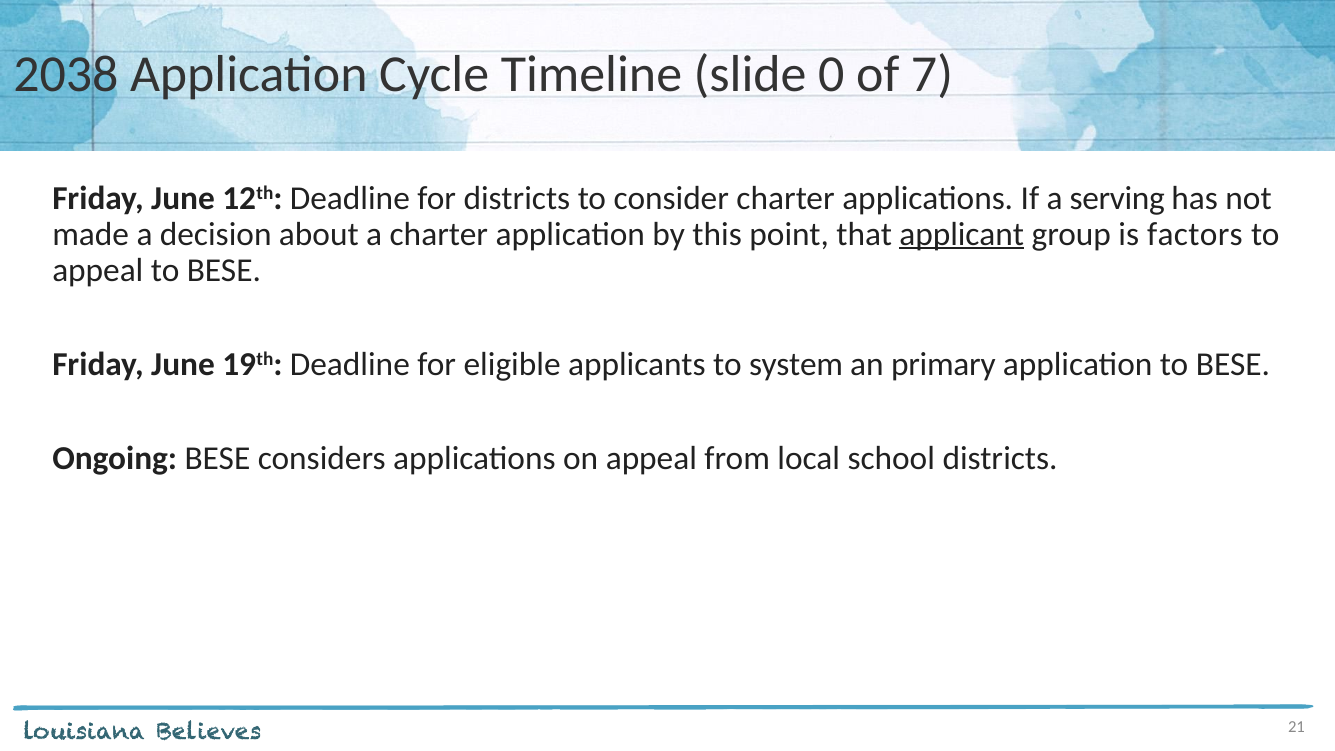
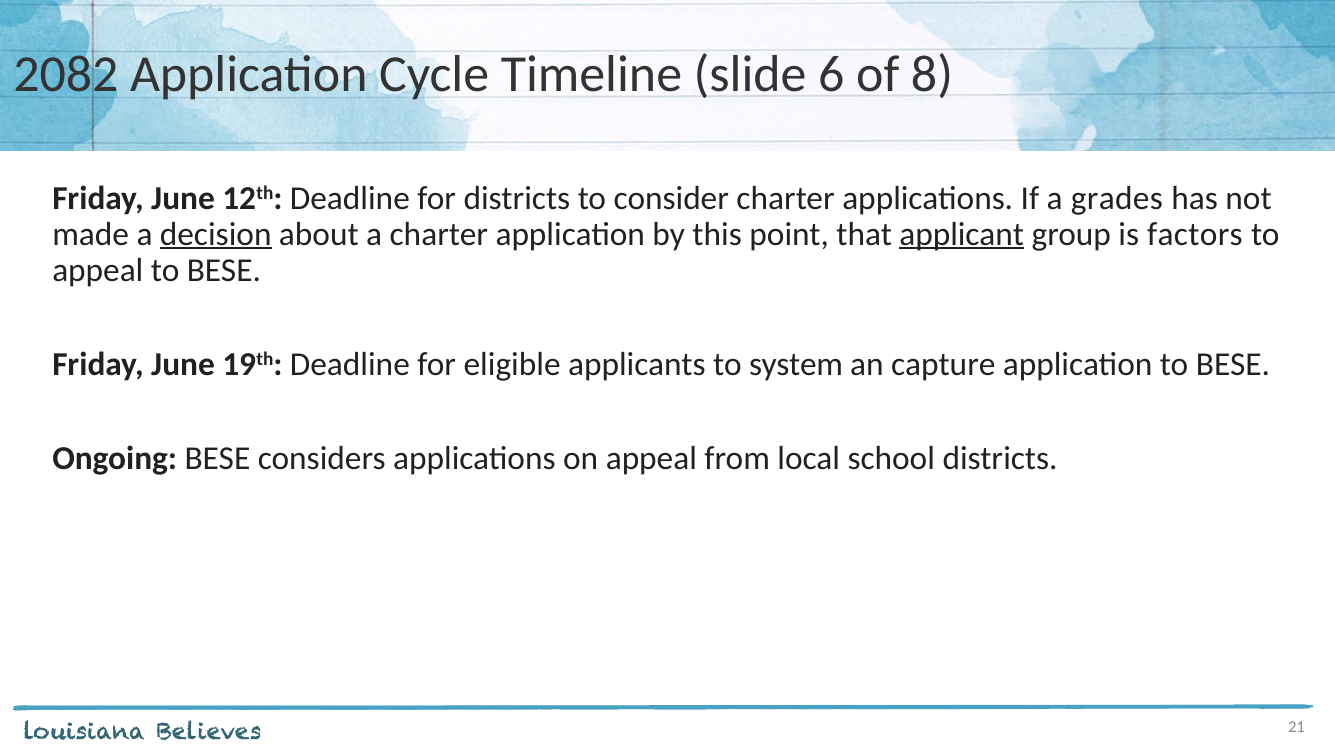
2038: 2038 -> 2082 (66, 74)
0: 0 -> 6 (831, 74)
7: 7 -> 8 (932, 74)
serving: serving -> grades (1117, 198)
decision underline: none -> present (216, 234)
primary: primary -> capture (943, 365)
